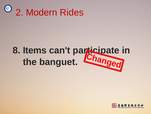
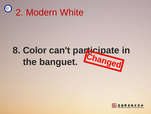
Rides: Rides -> White (72, 12)
Items: Items -> Color (35, 50)
